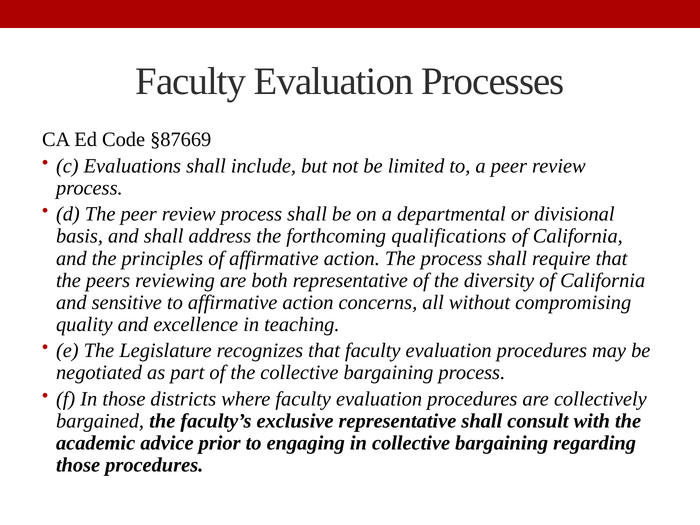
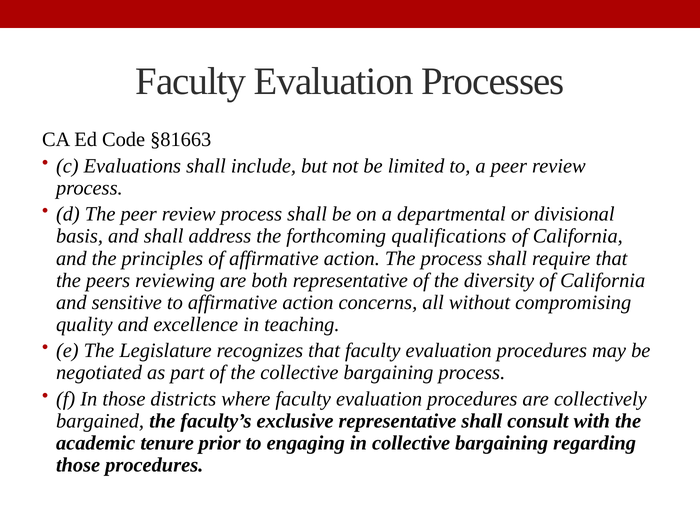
§87669: §87669 -> §81663 (181, 140)
advice: advice -> tenure (167, 443)
